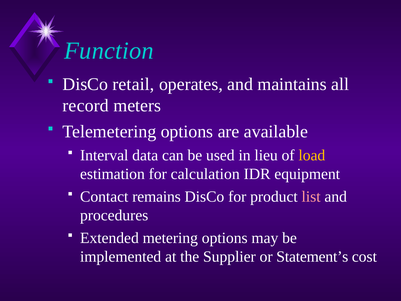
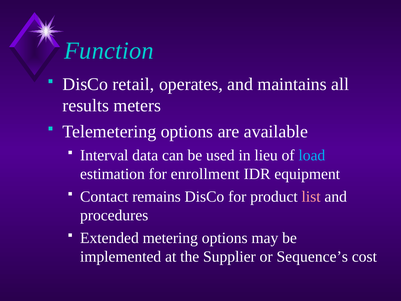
record: record -> results (86, 106)
load colour: yellow -> light blue (312, 155)
calculation: calculation -> enrollment (205, 174)
Statement’s: Statement’s -> Sequence’s (312, 256)
